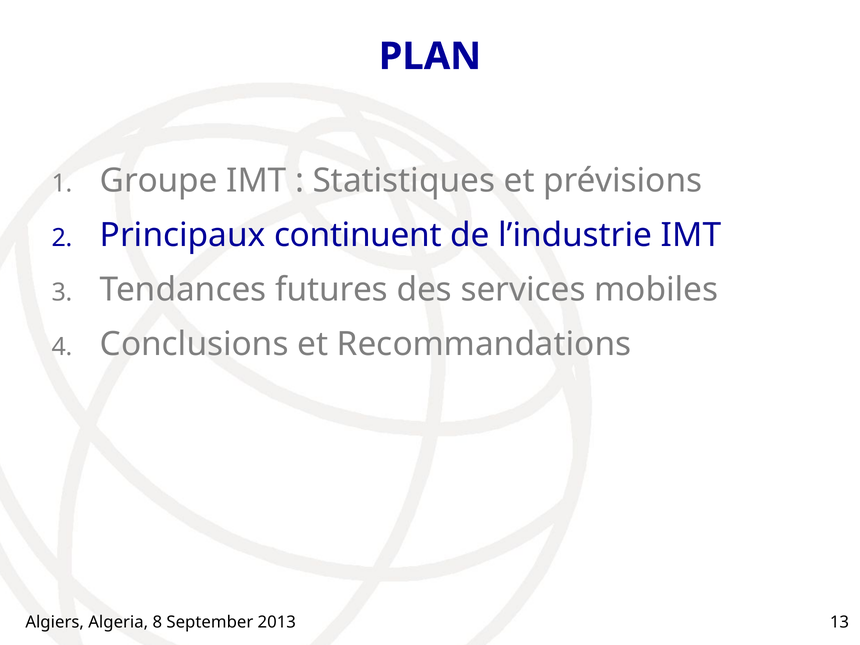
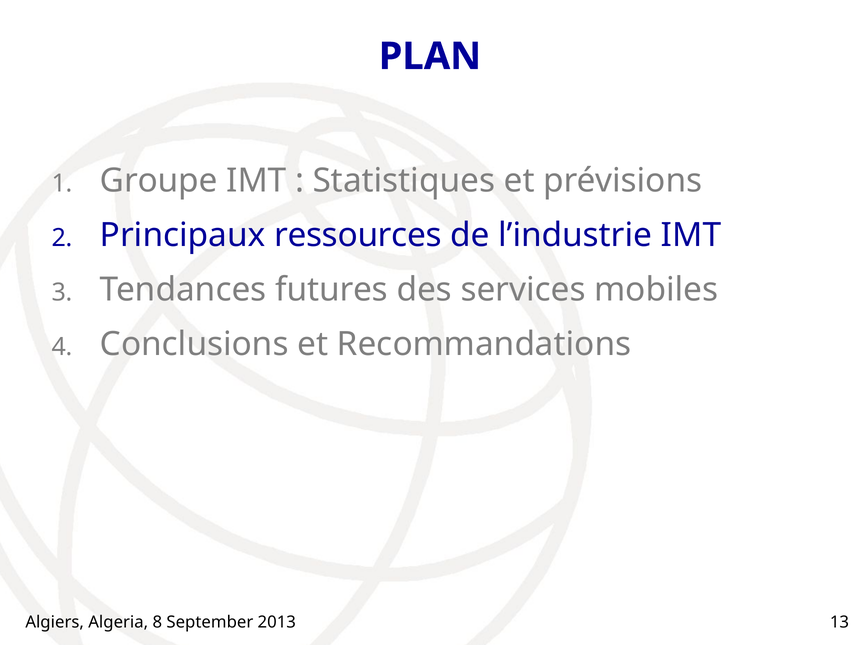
continuent: continuent -> ressources (358, 235)
